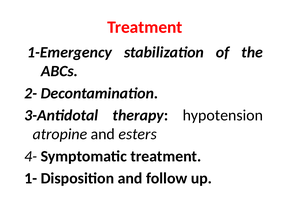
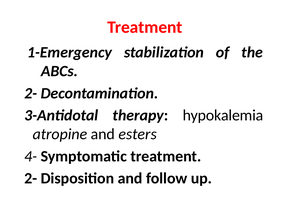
hypotension: hypotension -> hypokalemia (223, 116)
1-: 1- -> 2- (31, 179)
